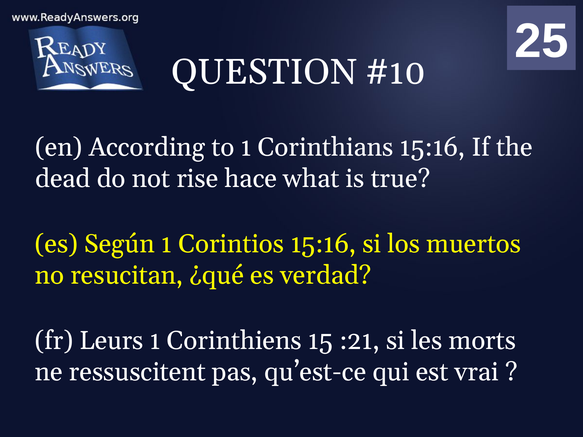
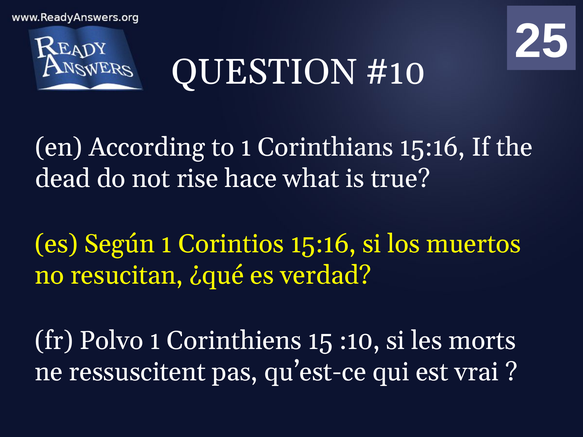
Leurs: Leurs -> Polvo (111, 341)
:21: :21 -> :10 (360, 341)
